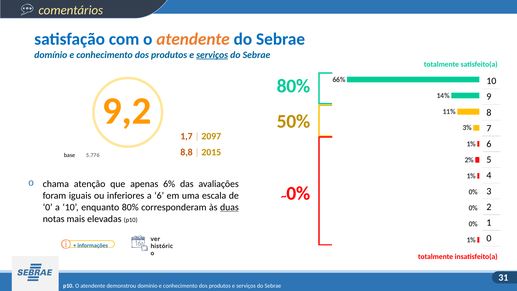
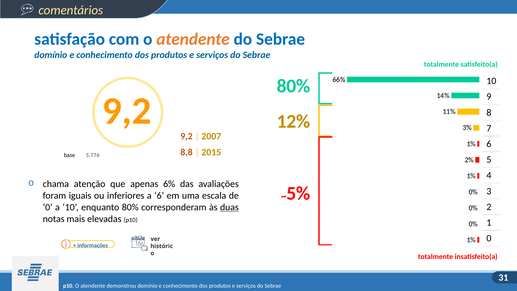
serviços underline: present -> none (212, 55)
50%: 50% -> 12% (294, 121)
1,7: 1,7 -> 9,2 (186, 136)
2097: 2097 -> 2007 (211, 136)
0%: 0% -> 5% (298, 193)
